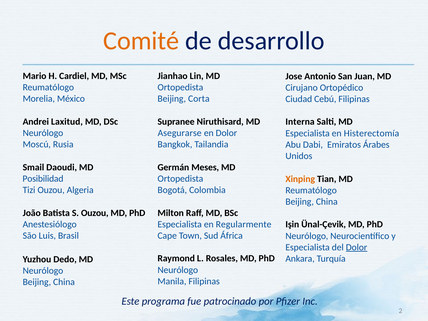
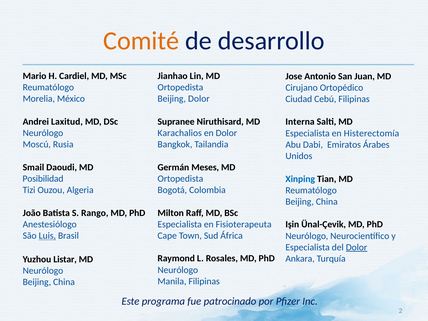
Beijing Corta: Corta -> Dolor (199, 99)
Asegurarse: Asegurarse -> Karachalios (180, 133)
Xinping colour: orange -> blue (300, 179)
S Ouzou: Ouzou -> Rango (95, 213)
Regularmente: Regularmente -> Fisioterapeuta (244, 224)
Luis underline: none -> present (47, 236)
Dedo: Dedo -> Listar (65, 259)
